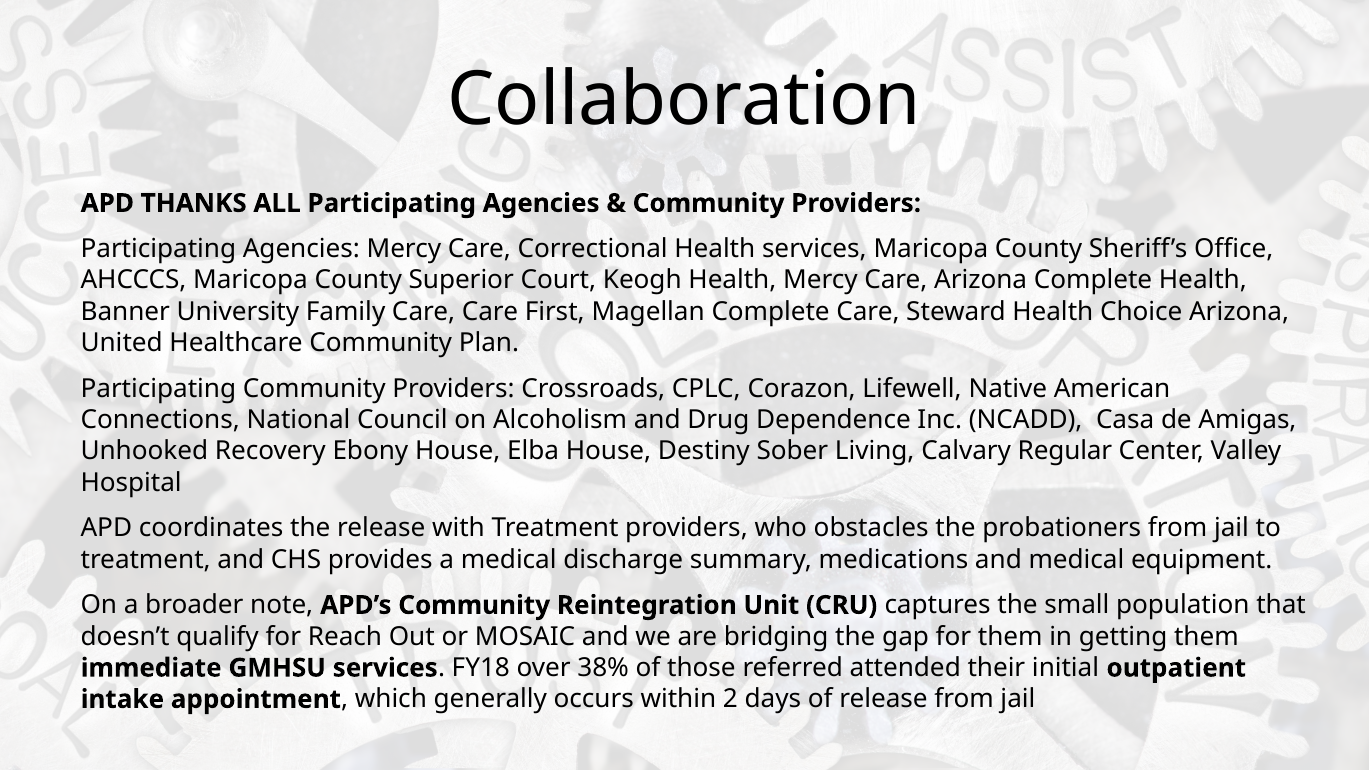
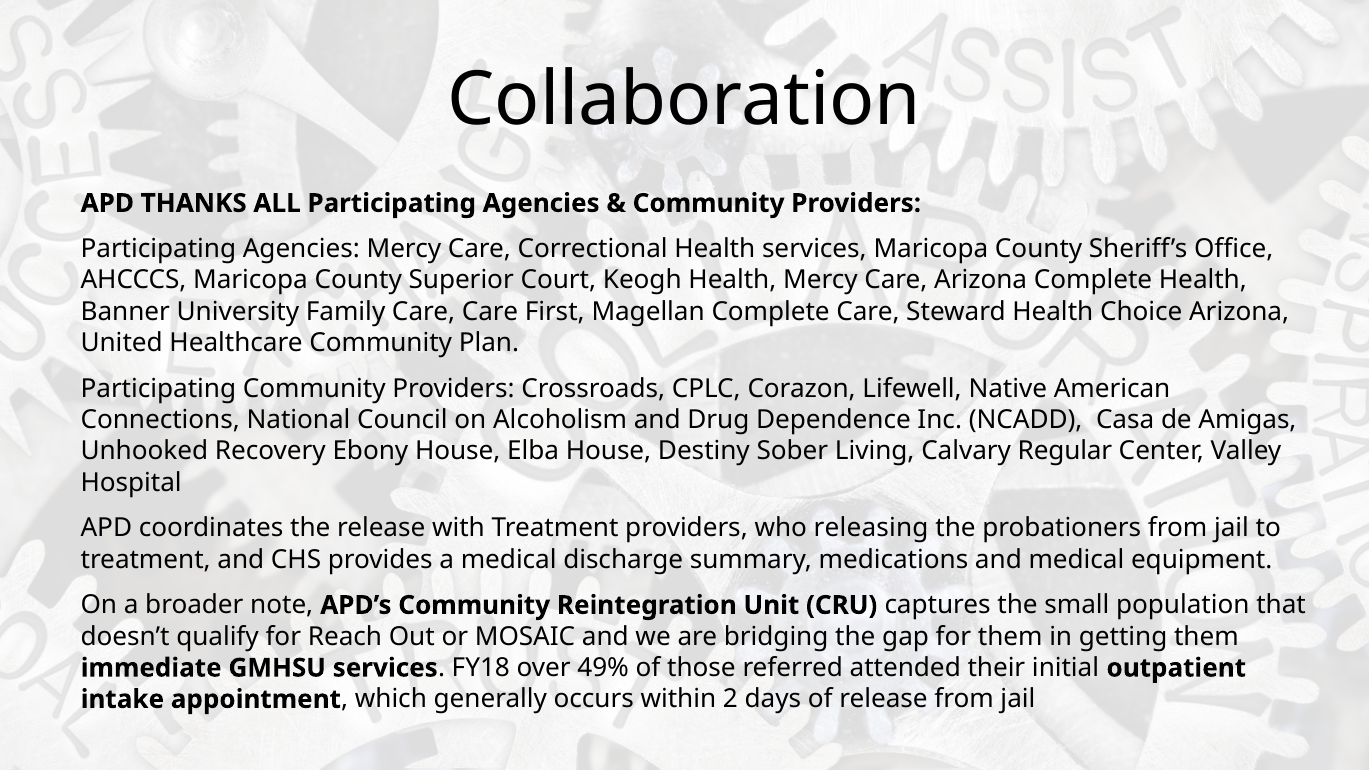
obstacles: obstacles -> releasing (871, 528)
38%: 38% -> 49% (603, 668)
